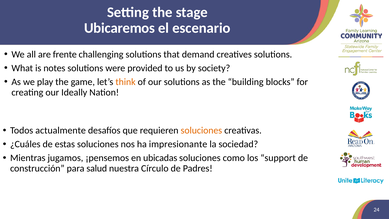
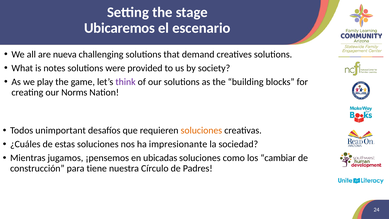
frente: frente -> nueva (65, 54)
think colour: orange -> purple (126, 82)
Ideally: Ideally -> Norms (74, 92)
actualmente: actualmente -> unimportant (61, 130)
support: support -> cambiar (278, 158)
salud: salud -> tiene (97, 168)
